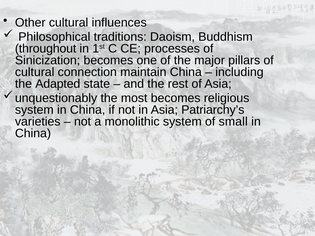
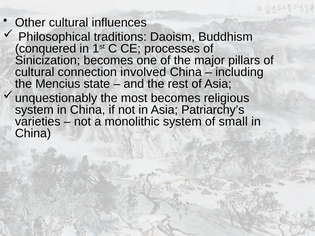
throughout: throughout -> conquered (46, 49)
maintain: maintain -> involved (143, 72)
Adapted: Adapted -> Mencius (58, 84)
